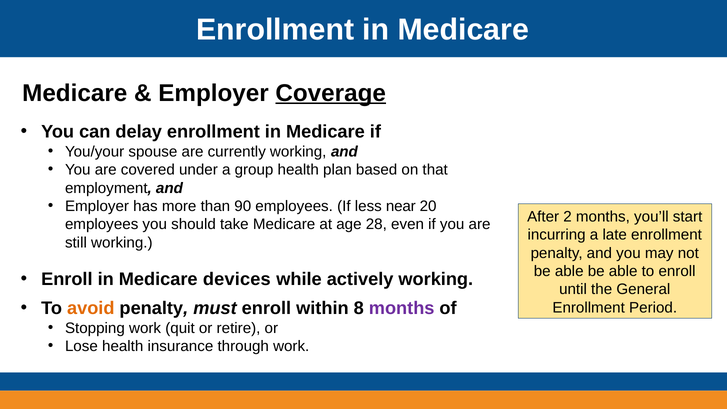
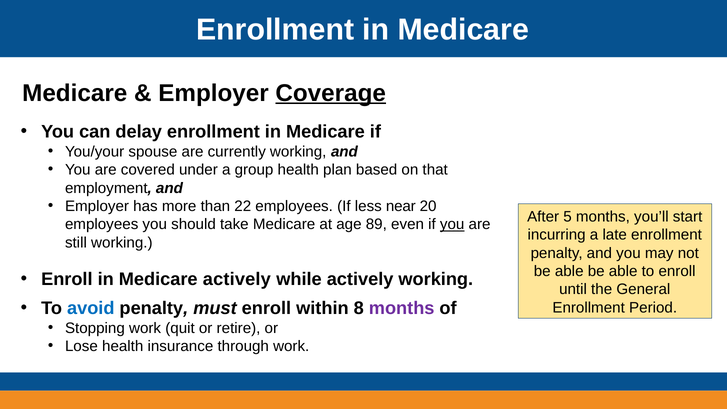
90: 90 -> 22 (243, 206)
2: 2 -> 5 (568, 217)
28: 28 -> 89 (376, 224)
you underline: none -> present (452, 224)
Medicare devices: devices -> actively (237, 279)
avoid colour: orange -> blue (91, 308)
